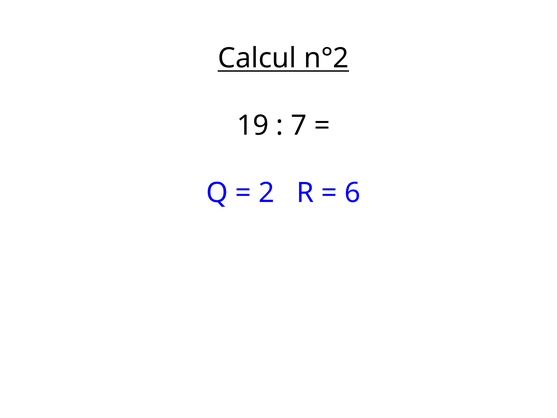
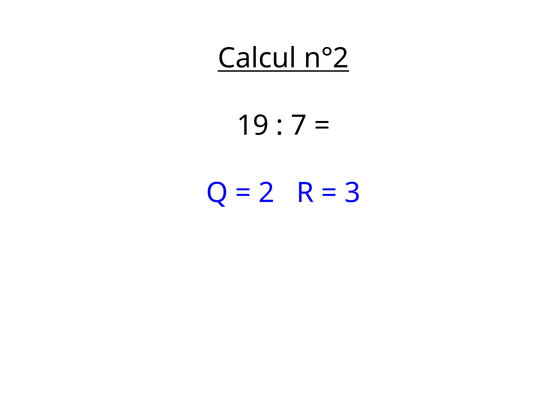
6: 6 -> 3 (352, 193)
